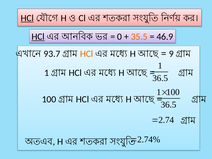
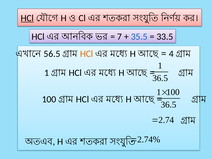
HCl underline: present -> none (38, 37)
0: 0 -> 7 (120, 37)
35.5 colour: orange -> blue (139, 37)
46.9: 46.9 -> 33.5 (165, 37)
93.7: 93.7 -> 56.5 (52, 54)
9: 9 -> 4 (171, 54)
